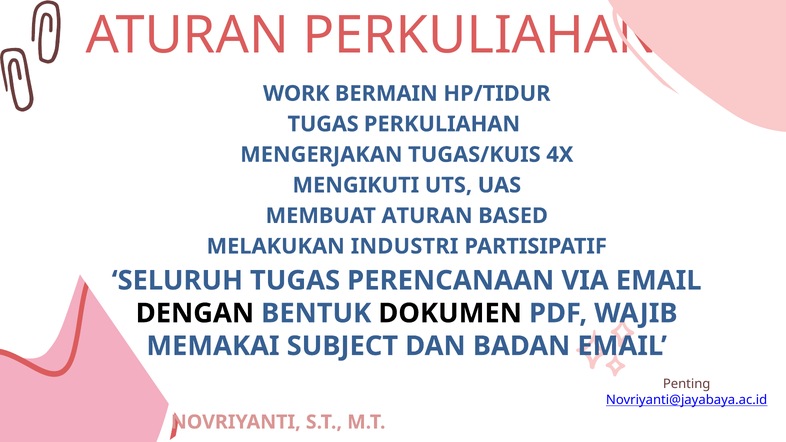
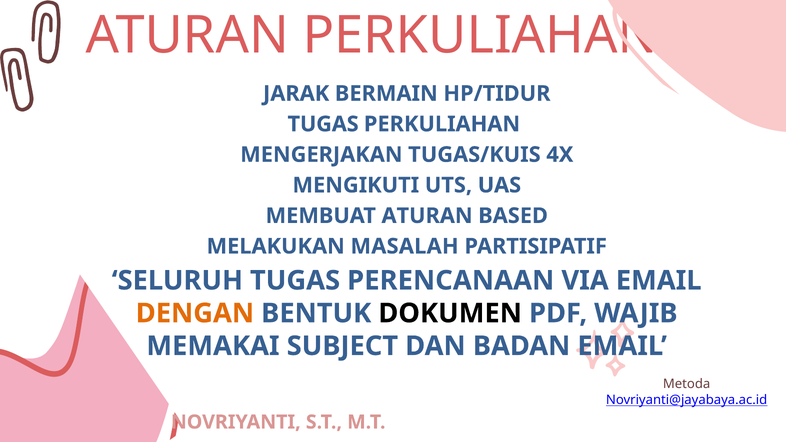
WORK: WORK -> JARAK (296, 94)
INDUSTRI: INDUSTRI -> MASALAH (405, 246)
DENGAN colour: black -> orange (195, 313)
Penting: Penting -> Metoda (687, 384)
